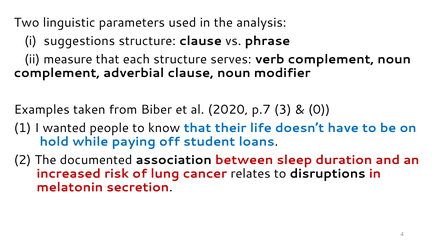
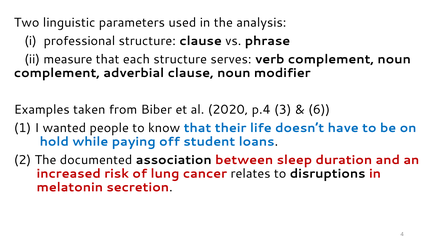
suggestions: suggestions -> professional (79, 41)
p.7: p.7 -> p.4 (261, 109)
0: 0 -> 6 (319, 109)
